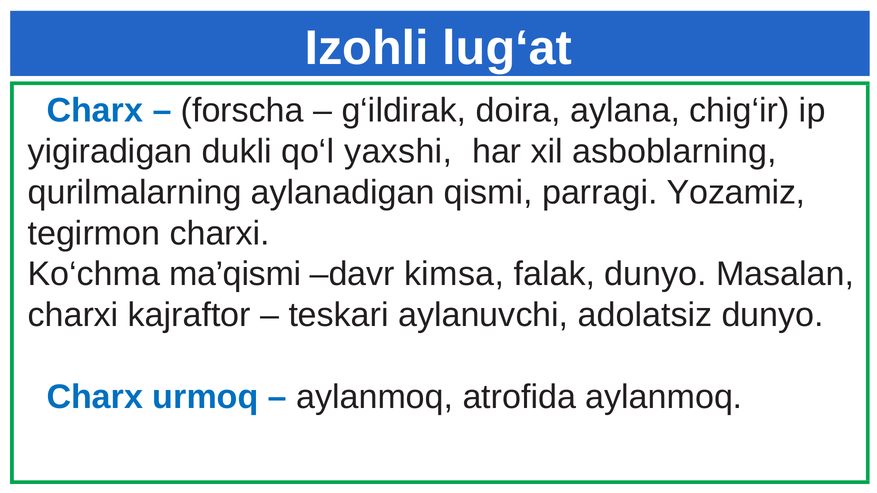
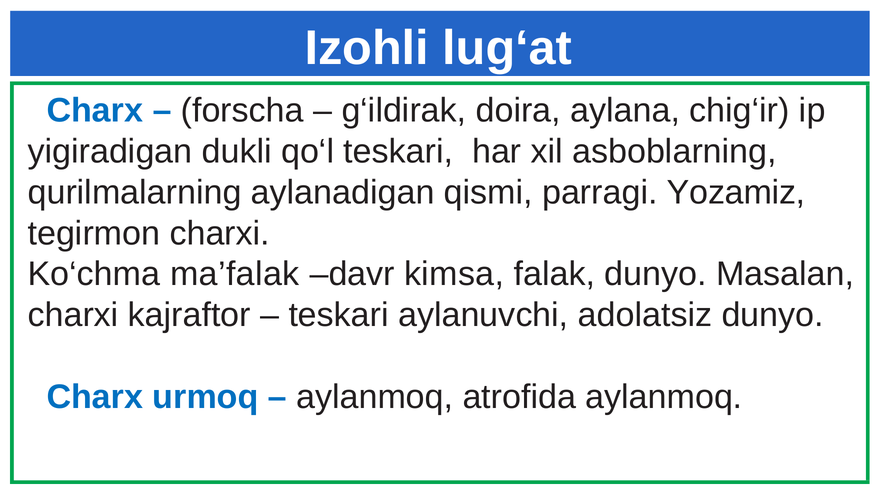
qo‘l yaxshi: yaxshi -> teskari (398, 152)
ma’qismi: ma’qismi -> ma’falak (235, 274)
